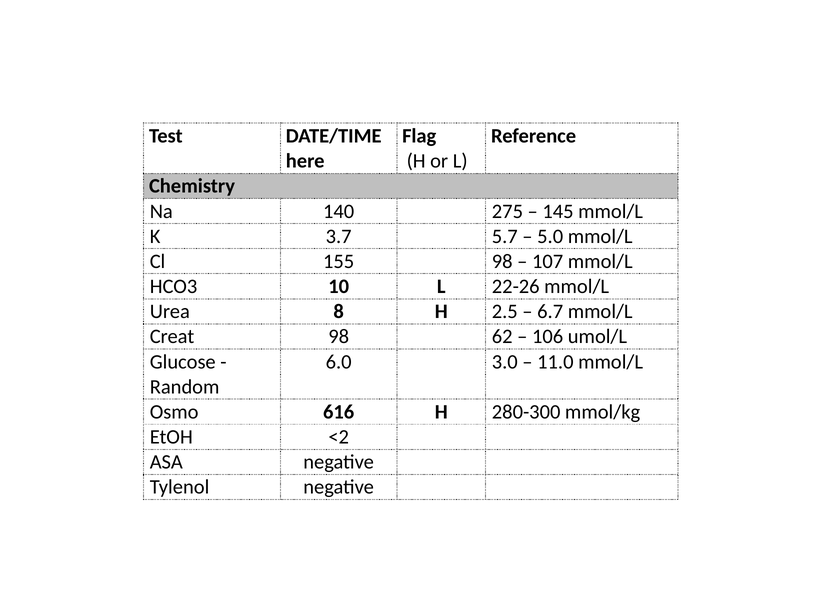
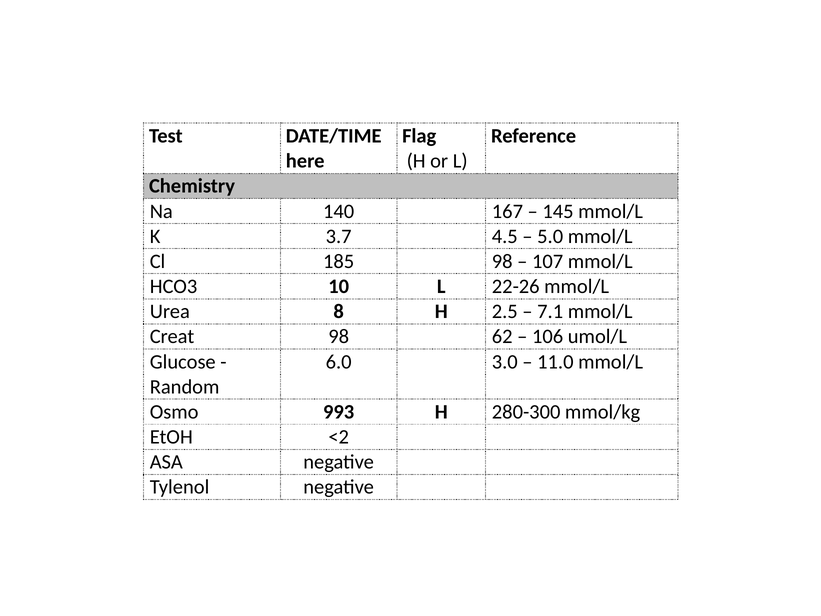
275: 275 -> 167 (507, 211)
5.7: 5.7 -> 4.5 (505, 236)
155: 155 -> 185 (339, 261)
6.7: 6.7 -> 7.1 (550, 311)
616: 616 -> 993 (339, 412)
